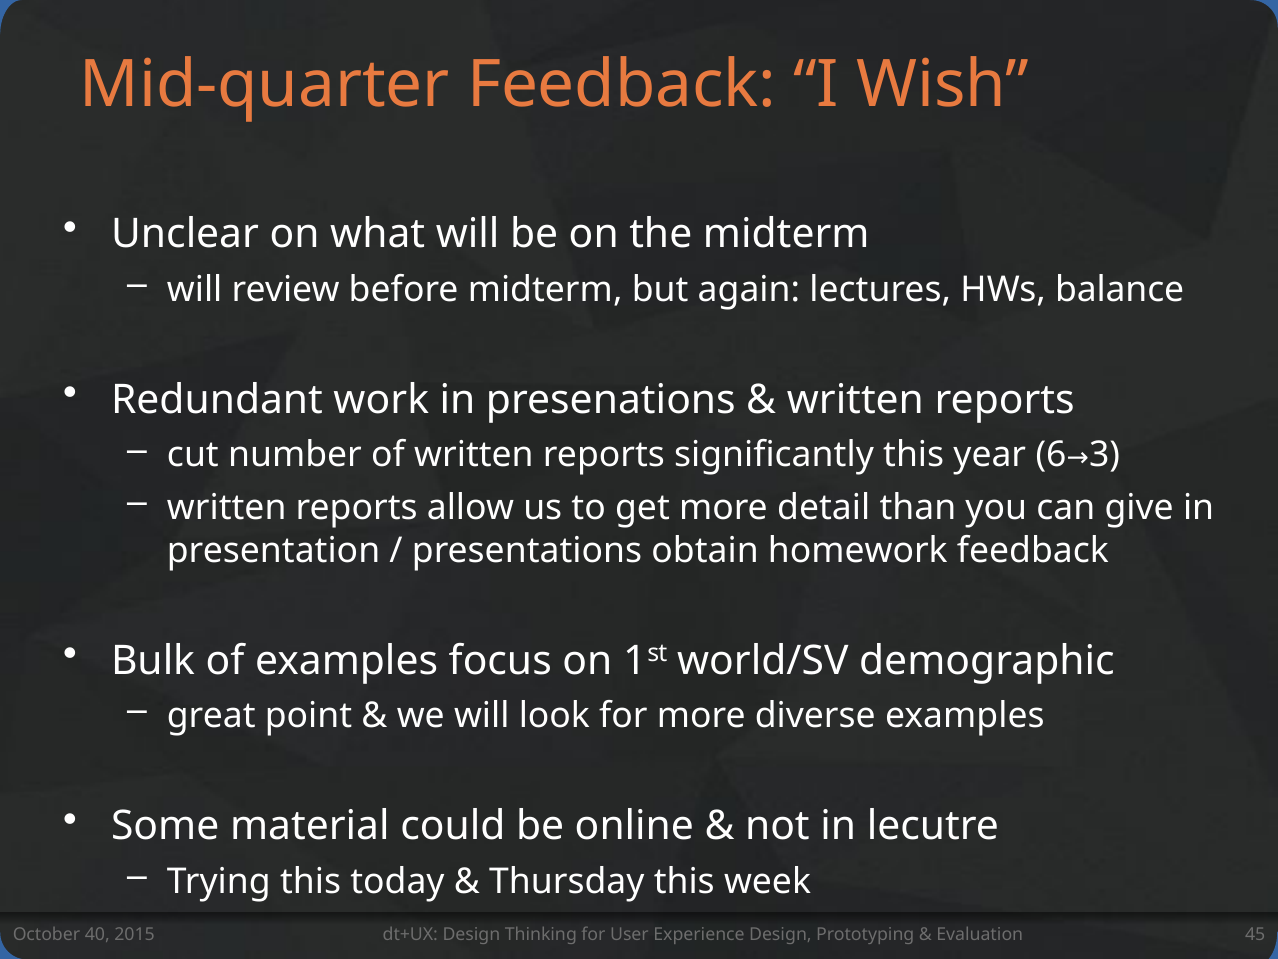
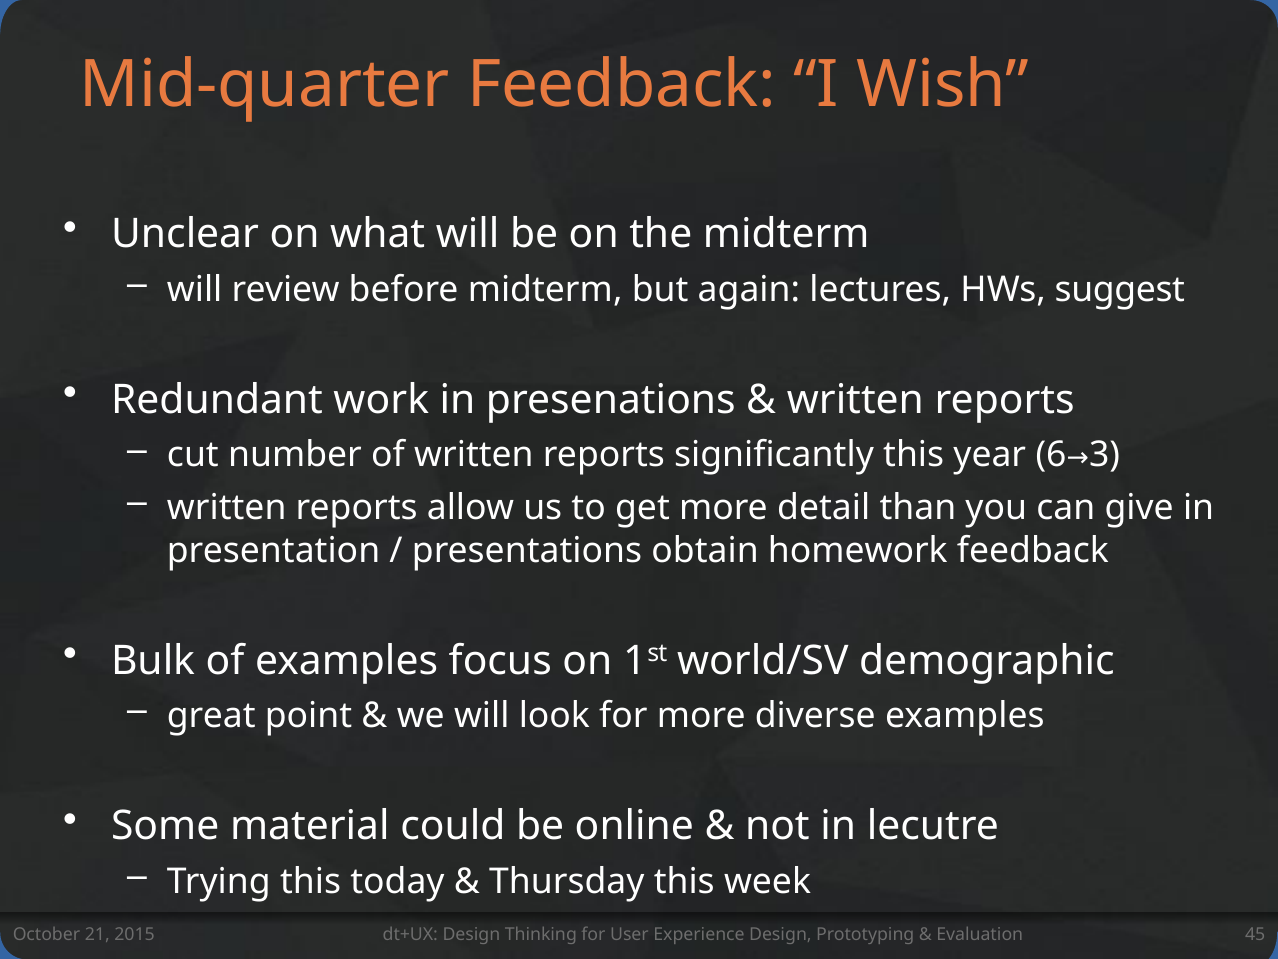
balance: balance -> suggest (1120, 290)
40: 40 -> 21 (97, 934)
